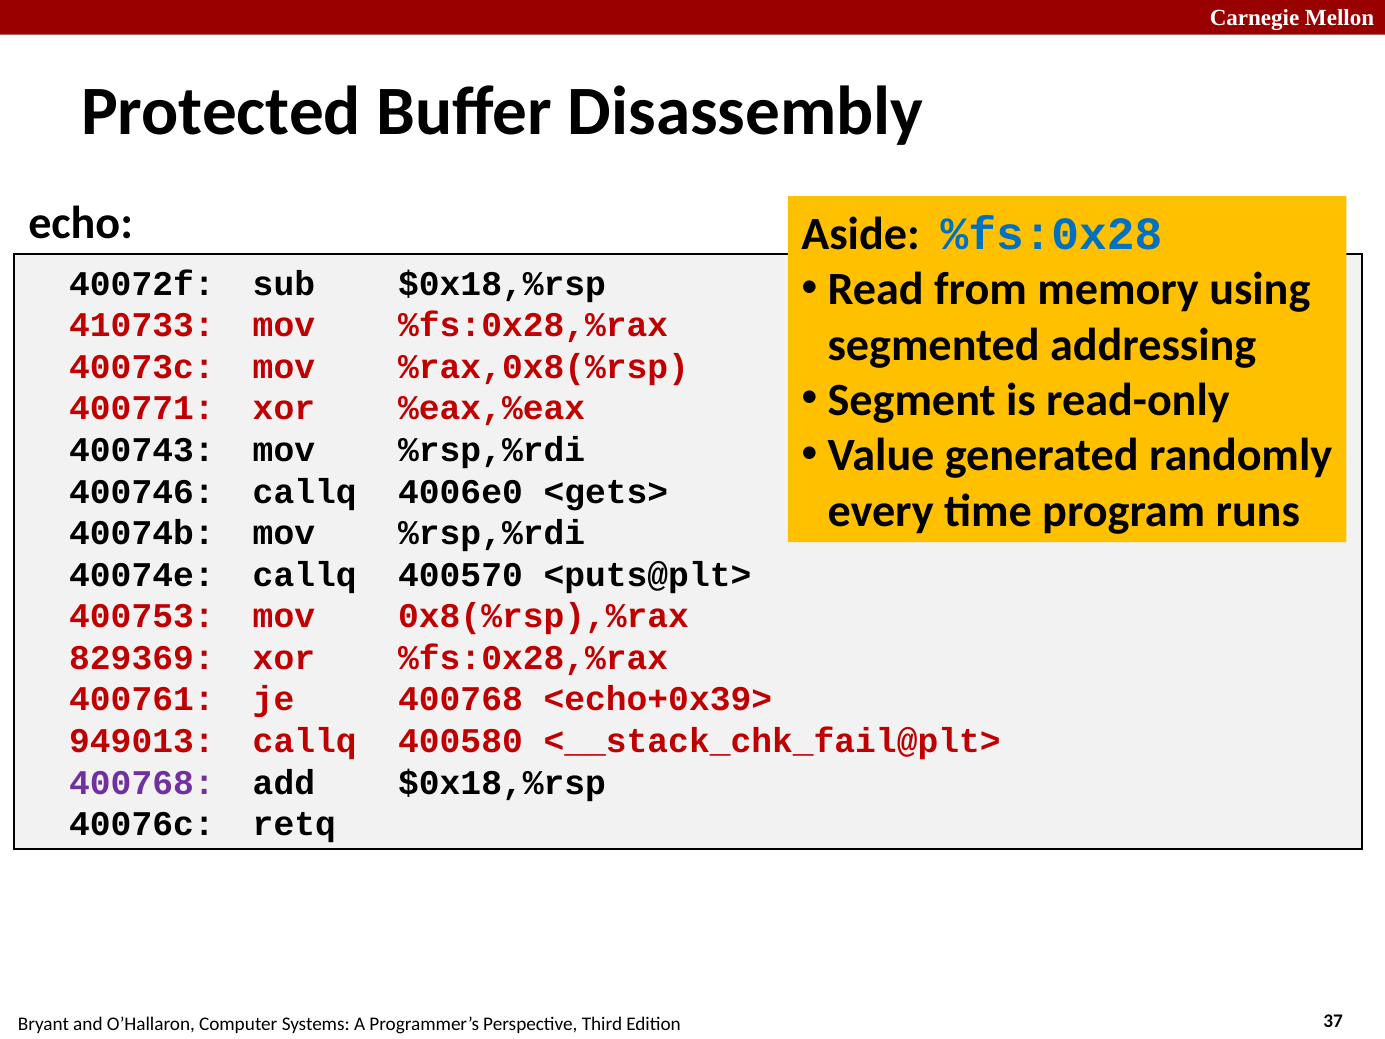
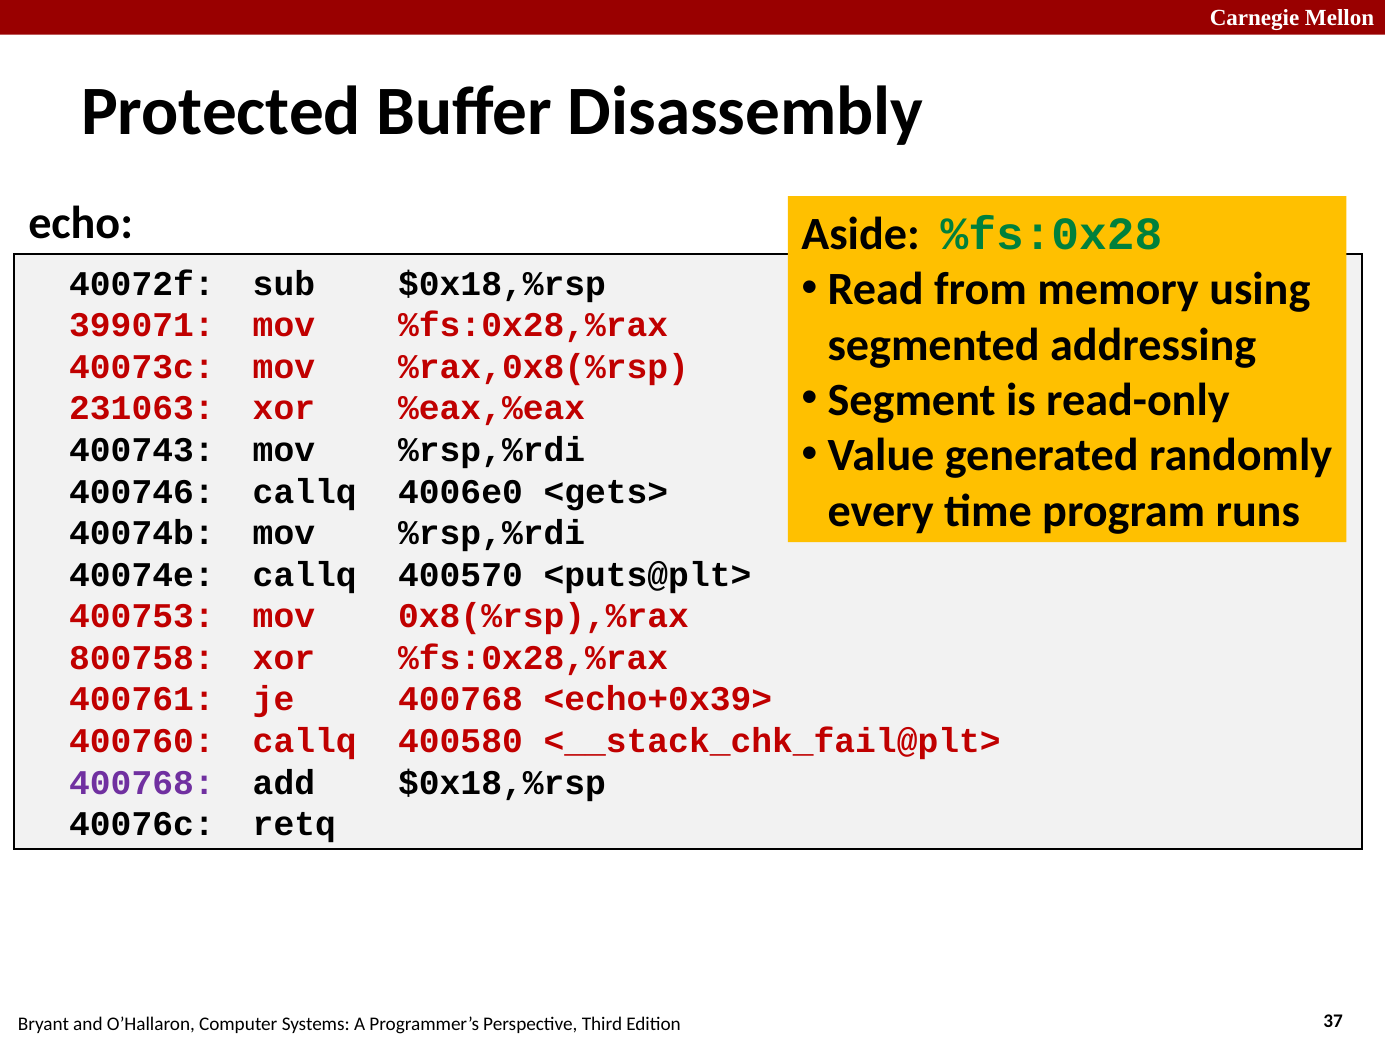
%fs:0x28 colour: blue -> green (1051, 234)
410733: 410733 -> 399071 (142, 325)
400771: 400771 -> 231063 (142, 408)
829369: 829369 -> 800758 (142, 658)
949013: 949013 -> 400760 (142, 741)
